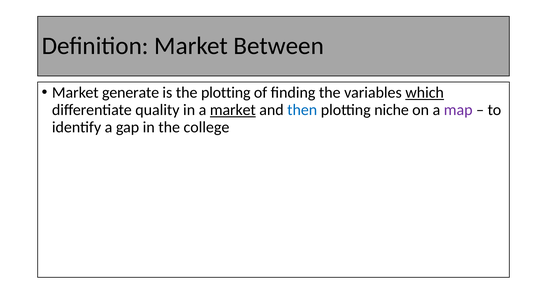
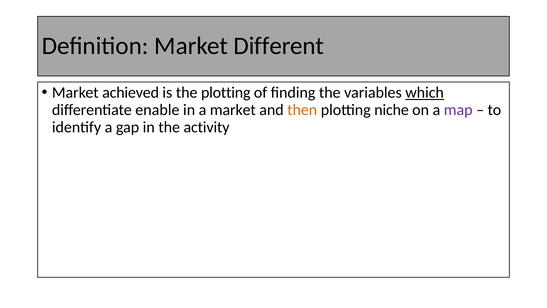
Between: Between -> Different (279, 46)
generate: generate -> achieved (131, 92)
quality: quality -> enable (157, 110)
market underline: present -> none (233, 110)
then colour: blue -> orange (302, 110)
college: college -> activity (207, 127)
